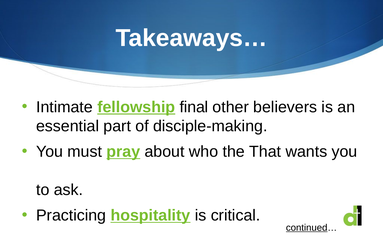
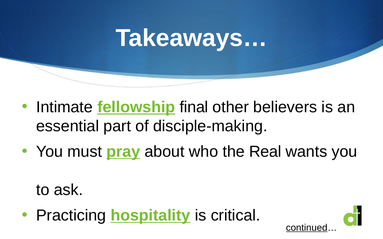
That: That -> Real (265, 152)
